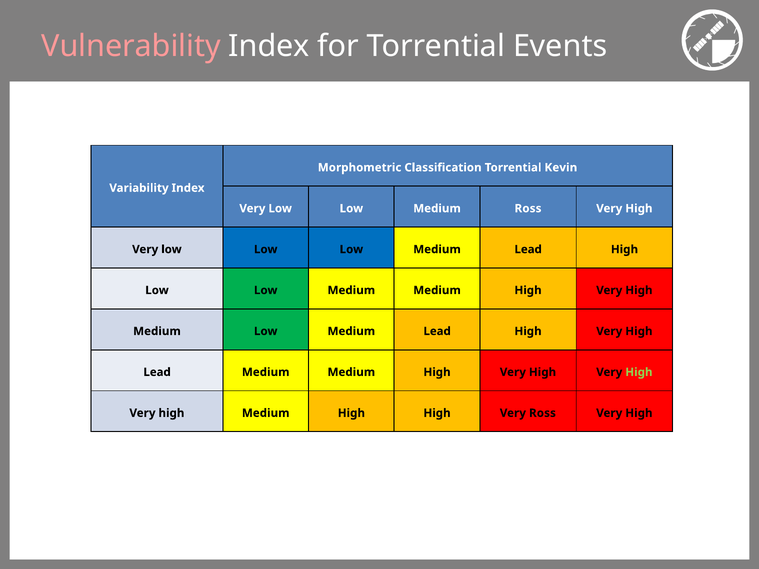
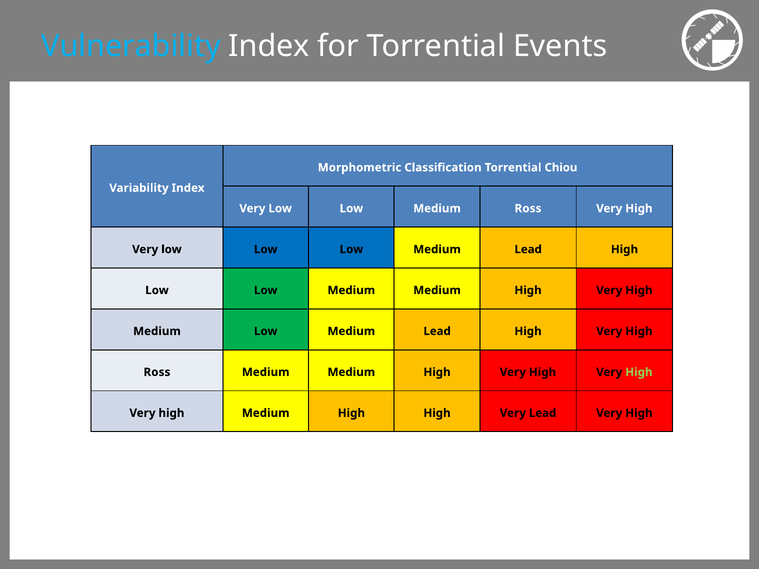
Vulnerability colour: pink -> light blue (131, 46)
Kevin: Kevin -> Chiou (561, 168)
Lead: Lead -> Ross (157, 372)
Very Ross: Ross -> Lead (543, 413)
